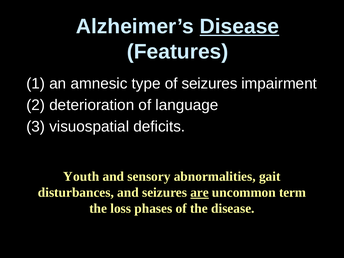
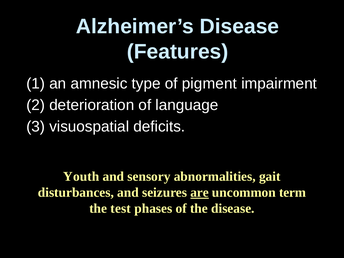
Disease underline: present -> none (239, 26)
of seizures: seizures -> pigment (209, 84)
loss: loss -> test (121, 209)
